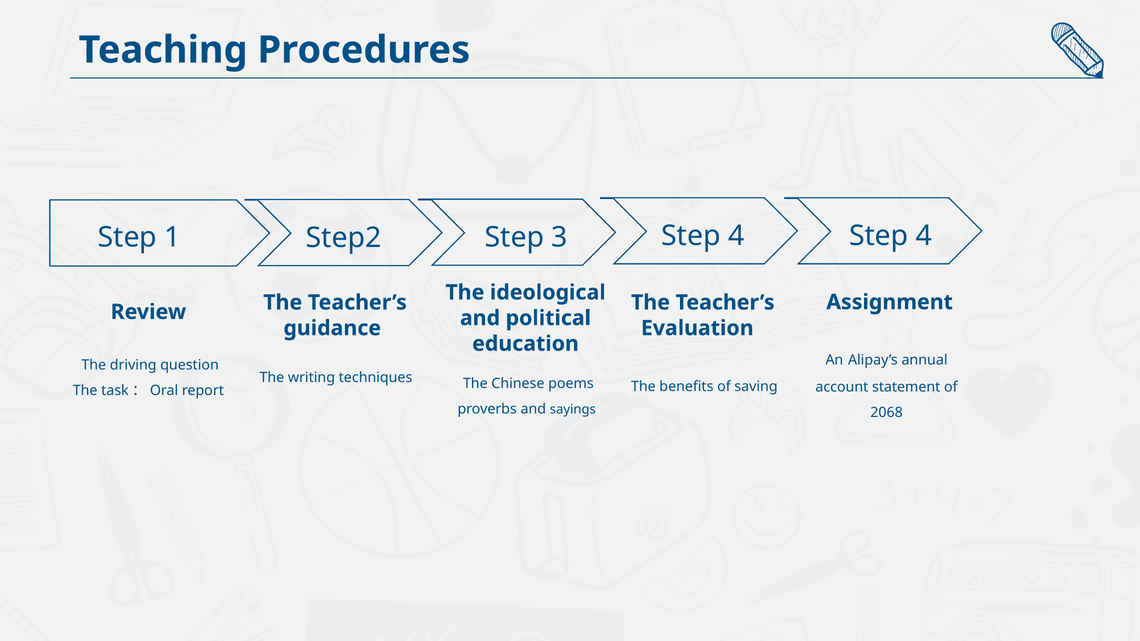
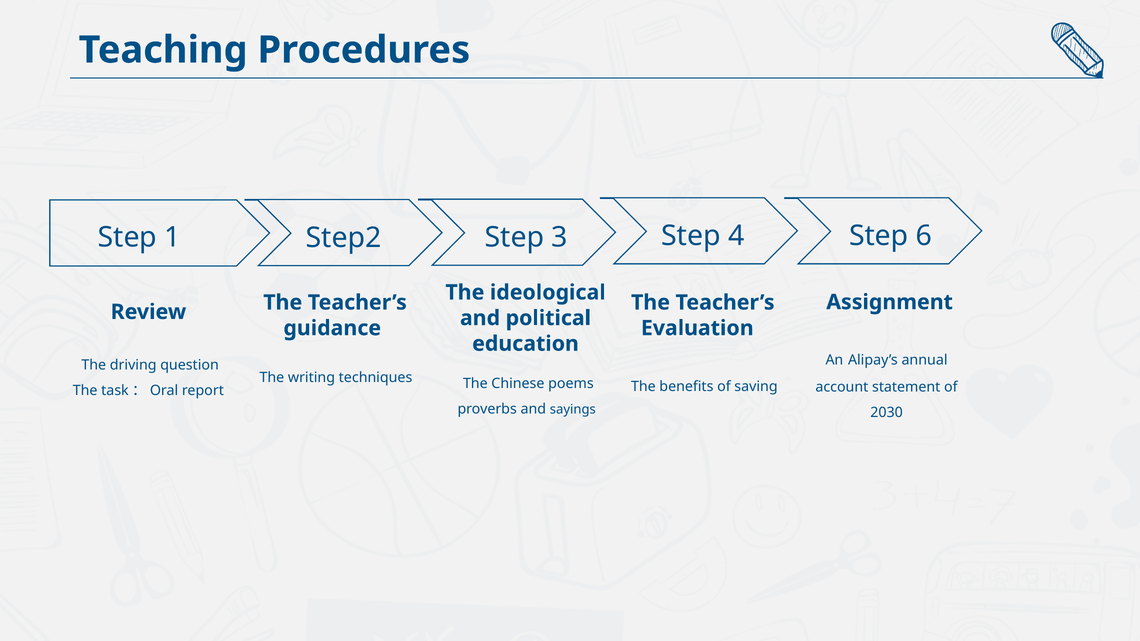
4 Step 4: 4 -> 6 (924, 236)
2068: 2068 -> 2030 (887, 413)
